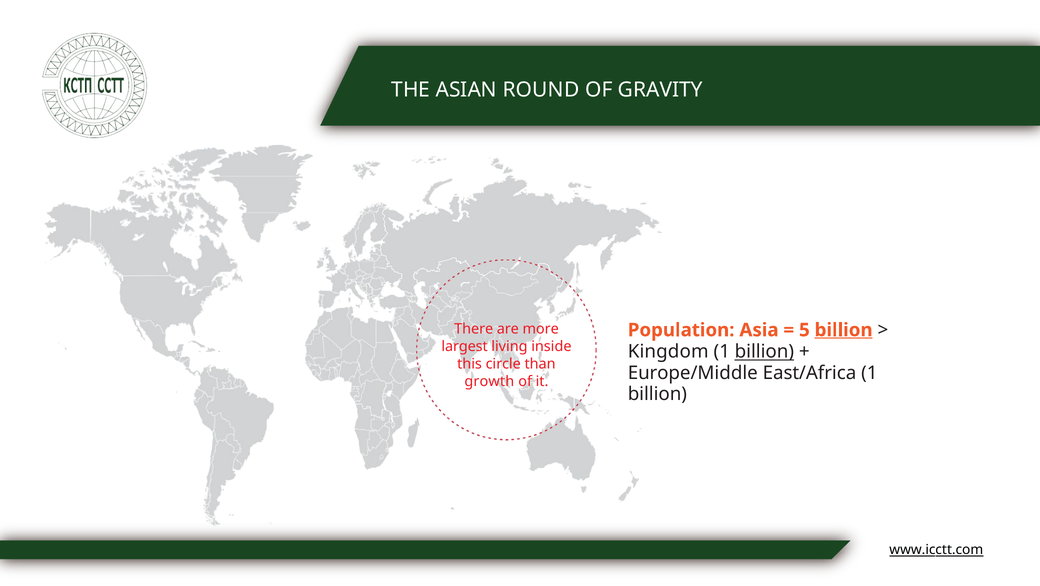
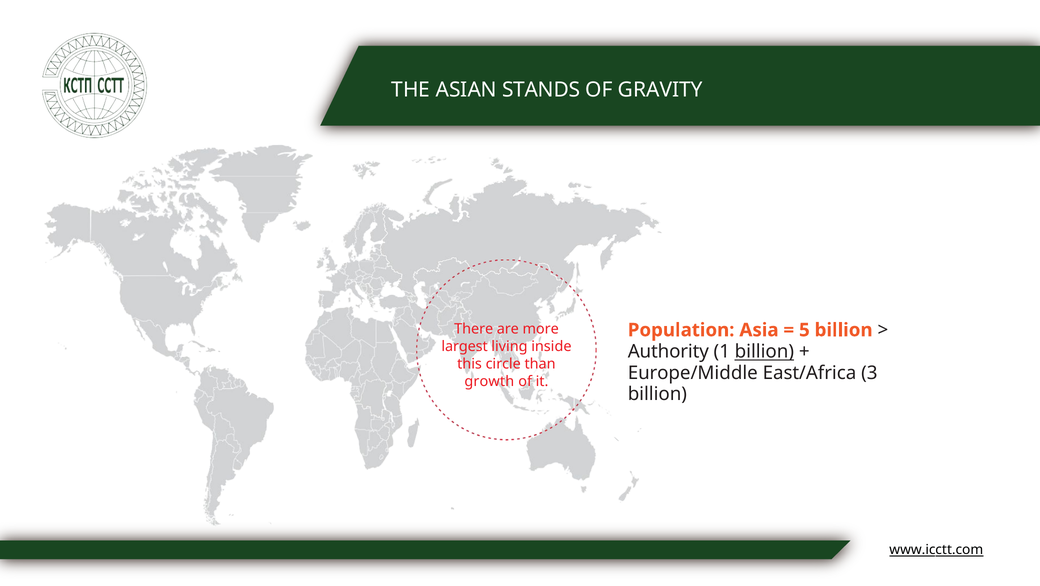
ROUND: ROUND -> STANDS (541, 90)
billion underline: present -> none (844, 330)
Kingdom: Kingdom -> Authority (668, 352)
East/Africa 1: 1 -> 3 (869, 373)
